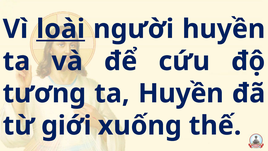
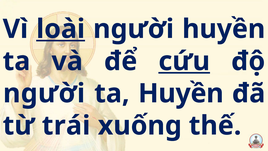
cứu underline: none -> present (184, 61)
tương: tương -> người (44, 93)
giới: giới -> trái (66, 125)
